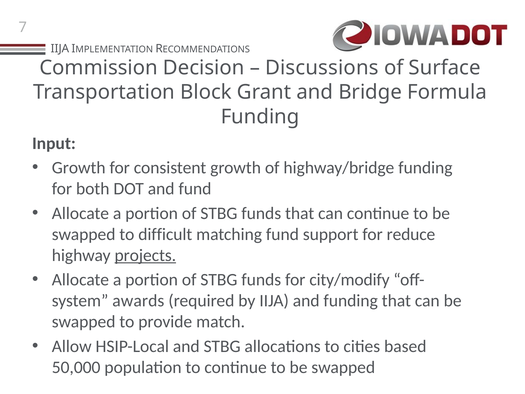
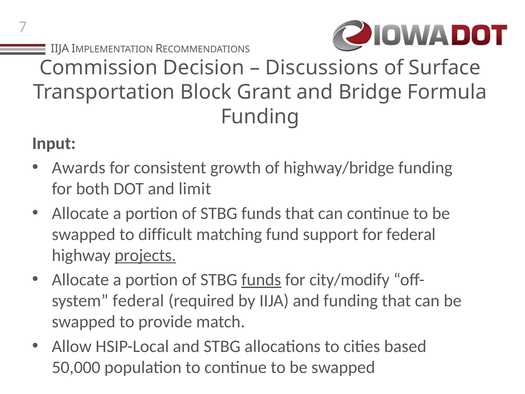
Growth: Growth -> Awards (79, 168)
and fund: fund -> limit (195, 189)
for reduce: reduce -> federal (411, 234)
funds underline: none -> present (261, 280)
awards: awards -> federal (138, 301)
